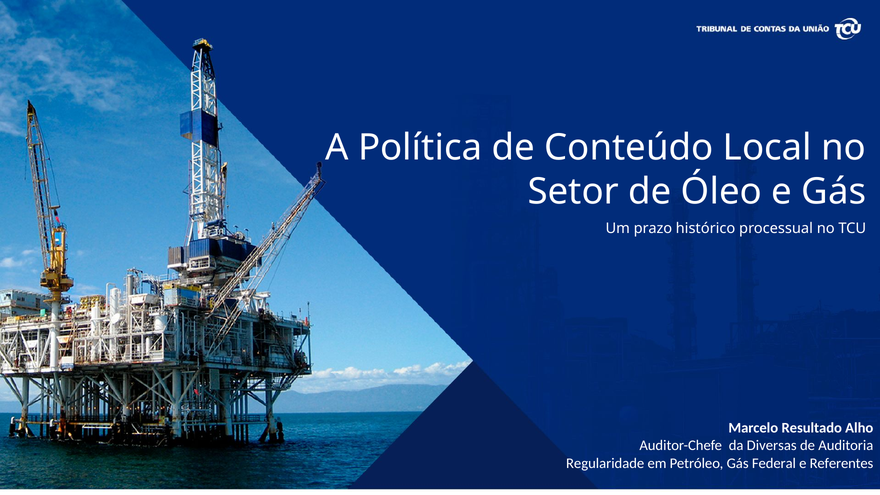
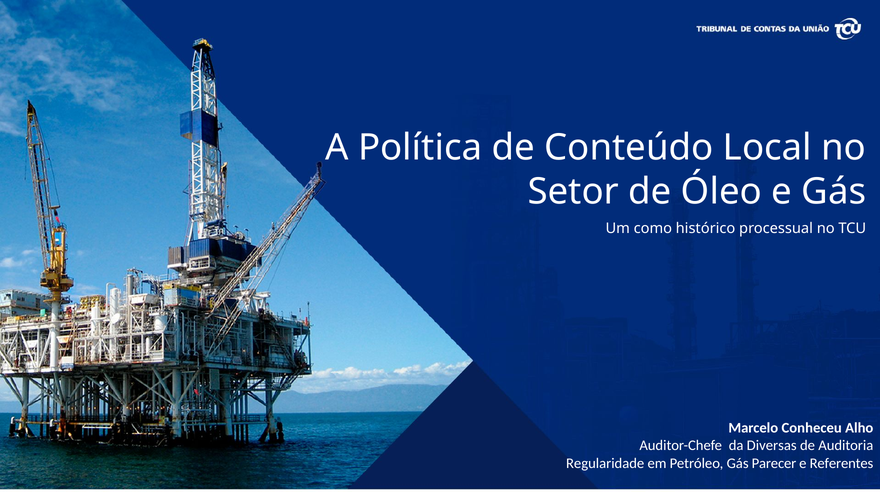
prazo: prazo -> como (653, 228)
Resultado: Resultado -> Conheceu (812, 428)
Federal: Federal -> Parecer (774, 463)
